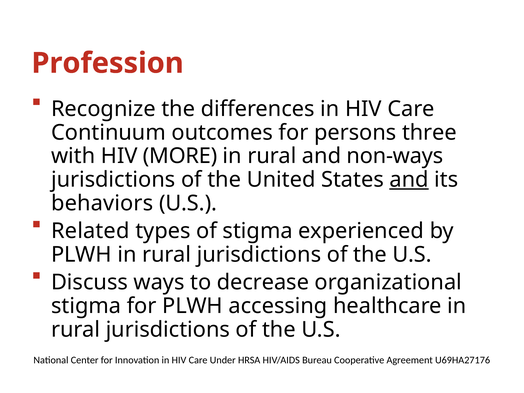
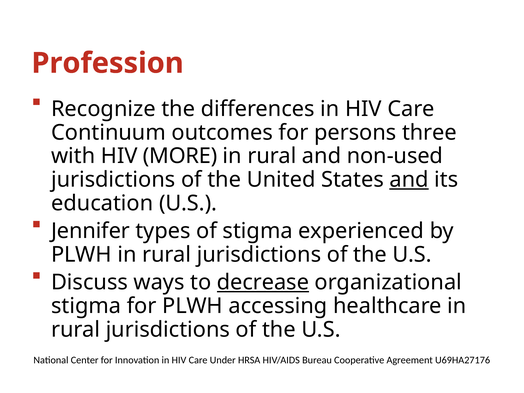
non-ways: non-ways -> non-used (395, 156)
behaviors: behaviors -> education (102, 203)
Related: Related -> Jennifer (90, 231)
decrease underline: none -> present (263, 282)
